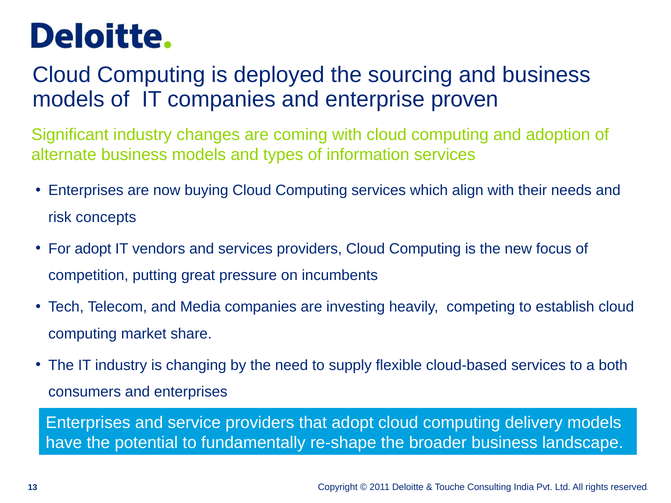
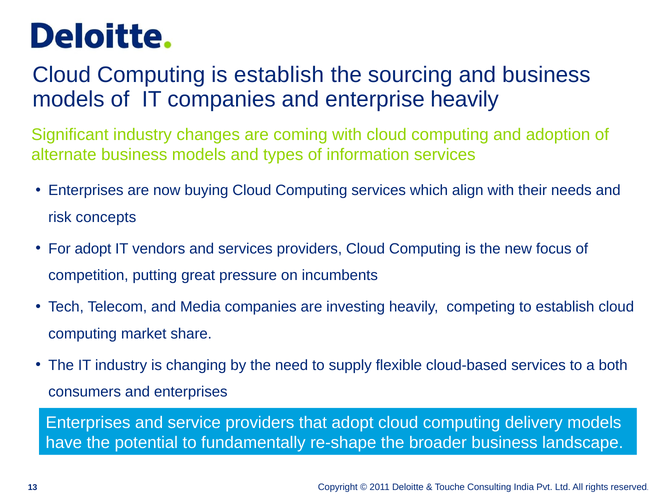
is deployed: deployed -> establish (279, 75)
enterprise proven: proven -> heavily (465, 99)
